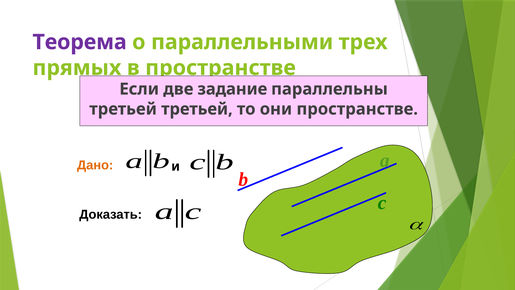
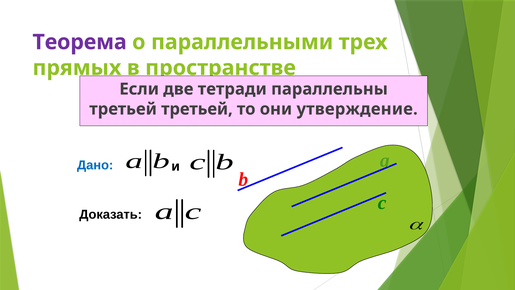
задание: задание -> тетради (232, 89)
они пространстве: пространстве -> утверждение (357, 109)
Дано colour: orange -> blue (95, 165)
